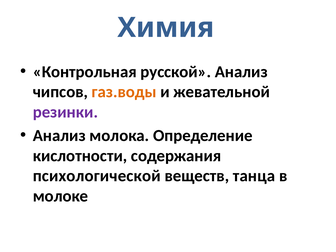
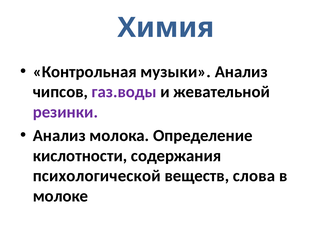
русской: русской -> музыки (176, 72)
газ.воды colour: orange -> purple (124, 92)
танца: танца -> слова (254, 176)
